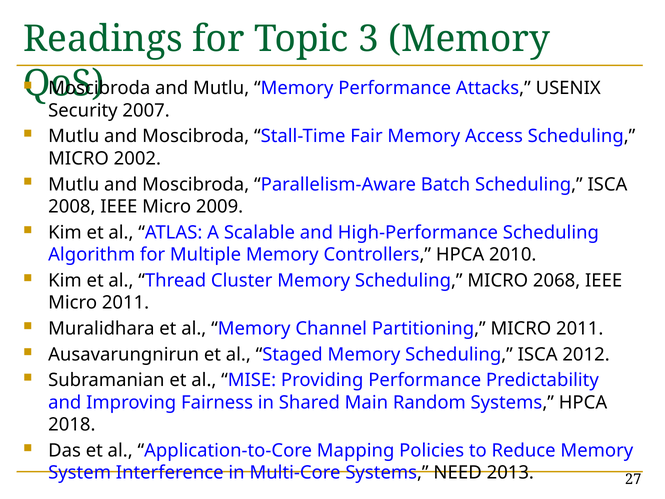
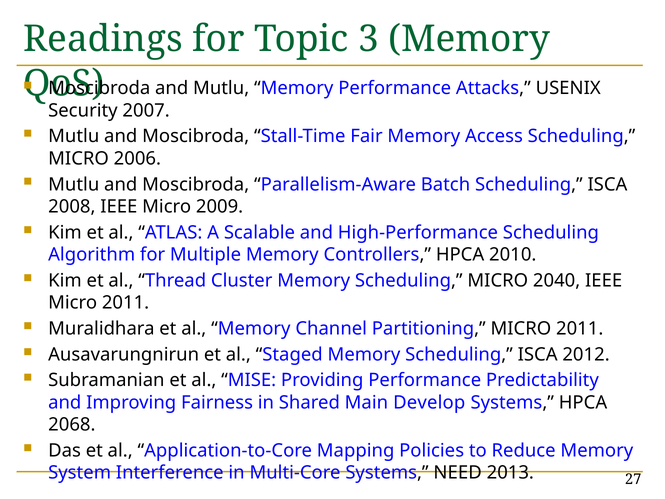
2002: 2002 -> 2006 (137, 158)
2068: 2068 -> 2040 (557, 280)
Random: Random -> Develop (429, 402)
2018: 2018 -> 2068 (72, 425)
